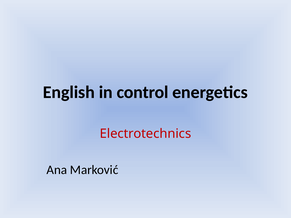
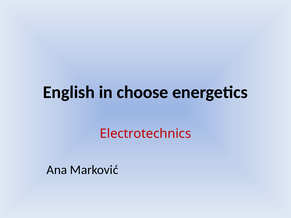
control: control -> choose (143, 92)
